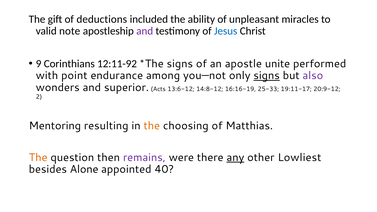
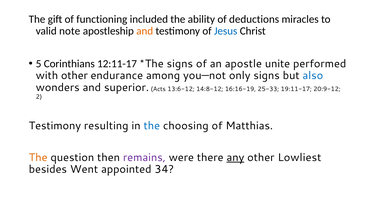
deductions: deductions -> functioning (102, 19)
unpleasant: unpleasant -> deductions (254, 19)
and colour: purple -> orange (145, 31)
9: 9 -> 5 (39, 64)
12:11-92: 12:11-92 -> 12:11-17 (117, 64)
with point: point -> other (74, 76)
signs underline: present -> none (267, 76)
also colour: purple -> blue (313, 76)
Mentoring: Mentoring -> Testimony (55, 126)
the colour: orange -> blue (152, 126)
Alone: Alone -> Went (84, 169)
40: 40 -> 34 (164, 169)
